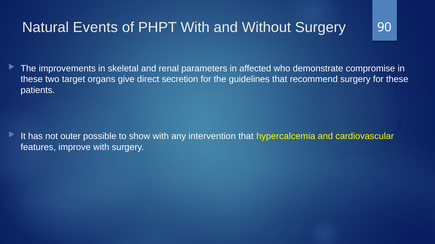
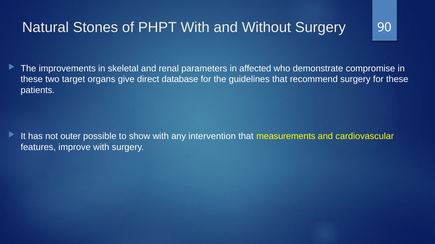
Events: Events -> Stones (95, 28)
secretion: secretion -> database (180, 80)
hypercalcemia: hypercalcemia -> measurements (286, 137)
